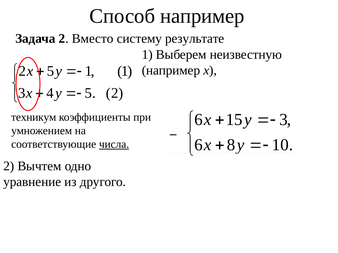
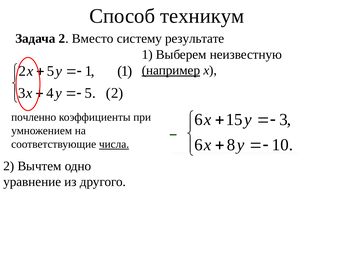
Способ например: например -> техникум (202, 16)
например underline: none -> present (171, 70)
техникум: техникум -> почленно (34, 117)
